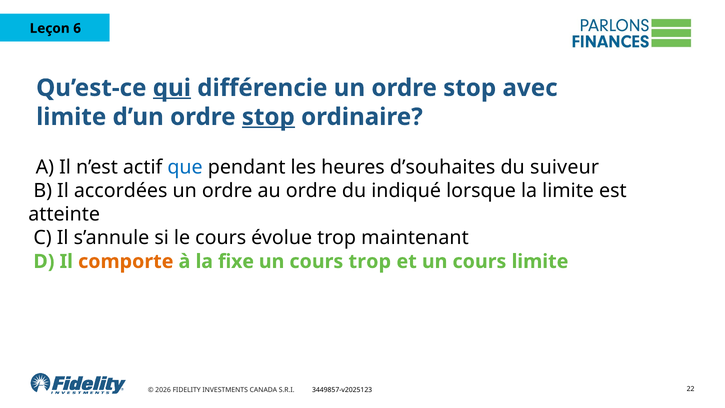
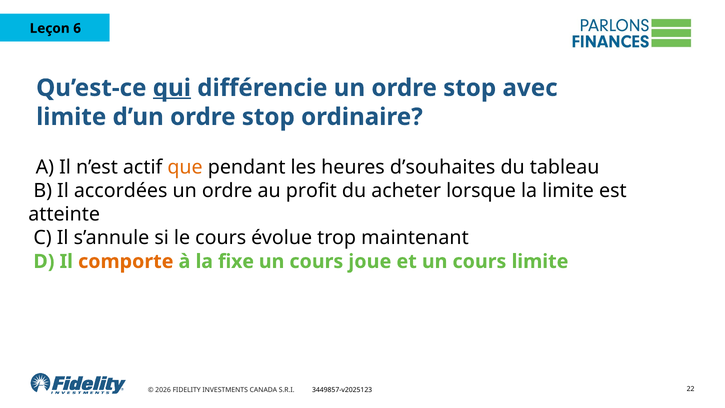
stop underline: present -> none (268, 117)
que colour: blue -> orange (185, 167)
suiveur: suiveur -> tableau (565, 167)
au ordre: ordre -> profit (311, 191)
indiqué: indiqué -> acheter (406, 191)
cours trop: trop -> joue (370, 261)
